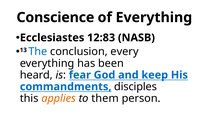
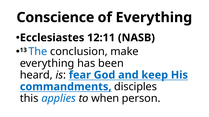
12:83: 12:83 -> 12:11 (101, 38)
every: every -> make (125, 52)
applies colour: orange -> blue (59, 99)
them: them -> when (105, 99)
